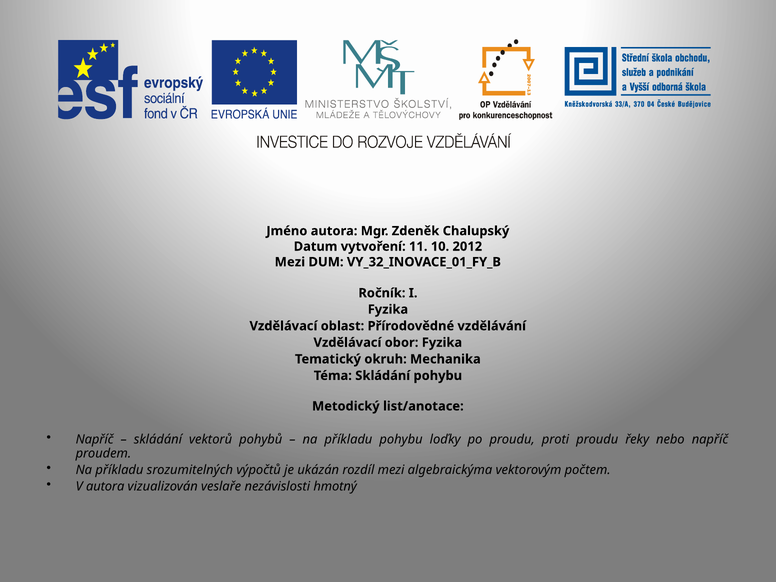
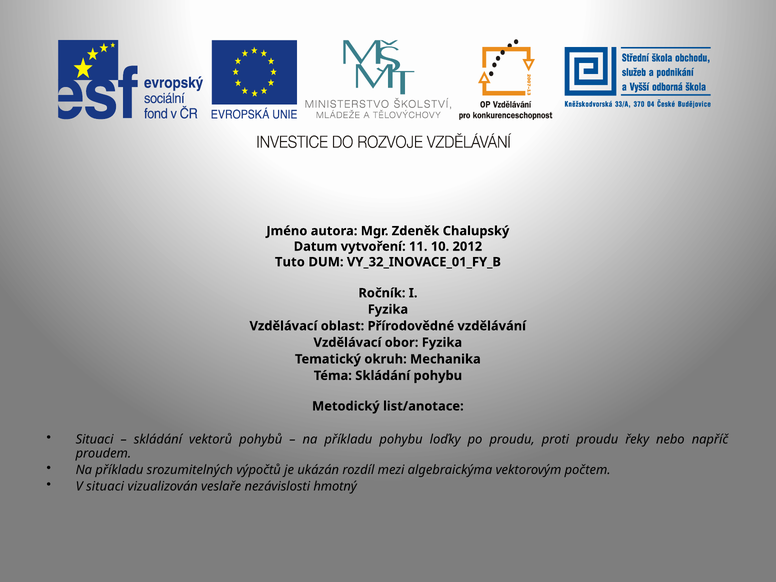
Mezi: Mezi -> Tuto (290, 262)
Napříč: Napříč -> Situaci (95, 439)
V autora: autora -> situaci (105, 486)
